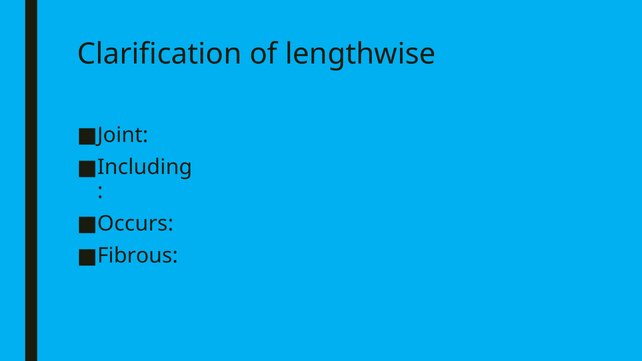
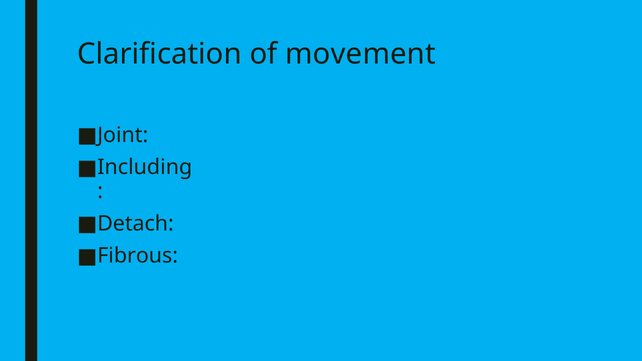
lengthwise: lengthwise -> movement (360, 54)
Occurs: Occurs -> Detach (136, 224)
